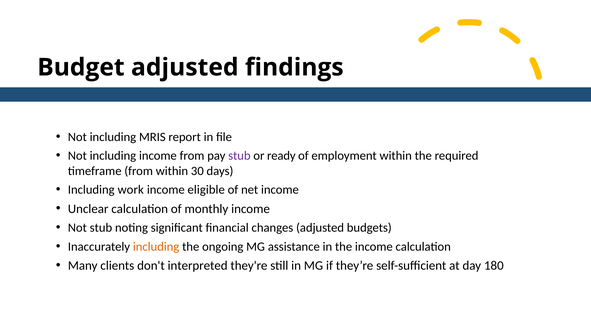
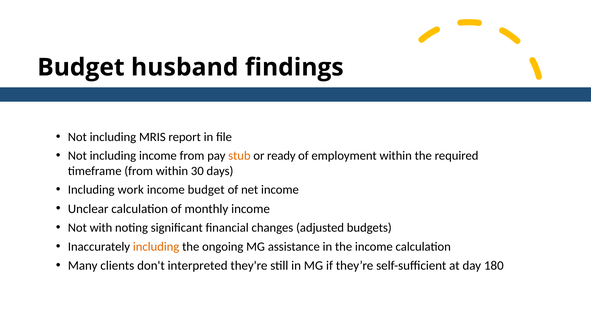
Budget adjusted: adjusted -> husband (185, 67)
stub colour: purple -> orange (239, 156)
income eligible: eligible -> budget (206, 190)
Not stub: stub -> with (101, 228)
